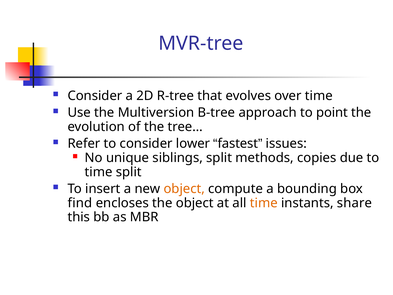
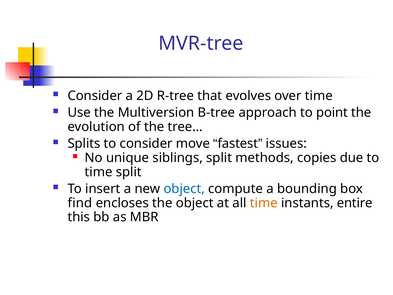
Refer: Refer -> Splits (84, 144)
lower: lower -> move (193, 144)
object colour: orange -> blue (184, 189)
share: share -> entire (355, 203)
